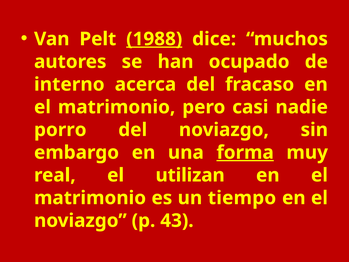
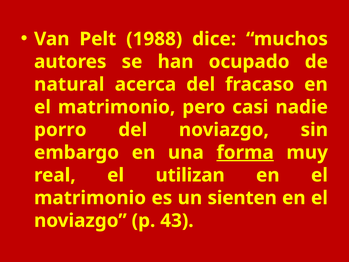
1988 underline: present -> none (154, 39)
interno: interno -> natural (69, 84)
tiempo: tiempo -> sienten (242, 198)
